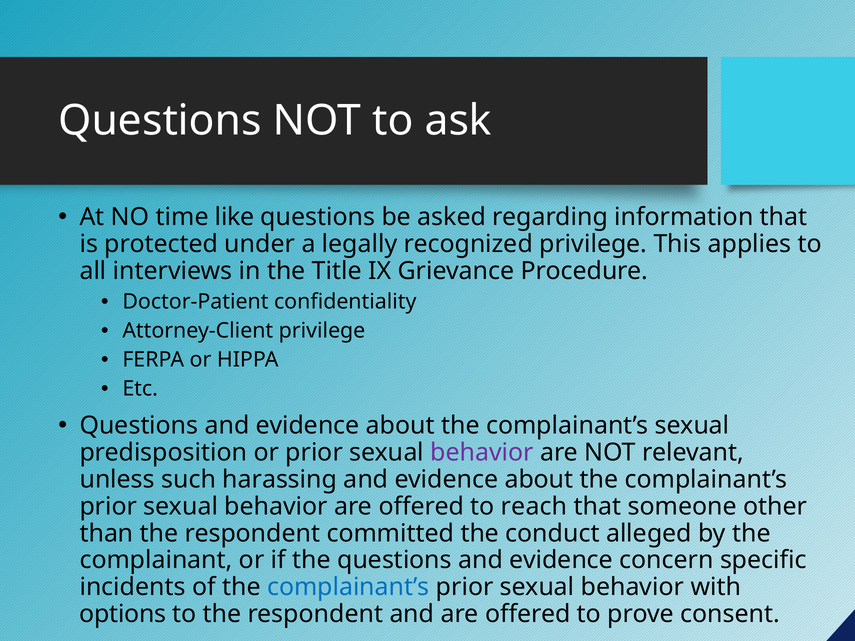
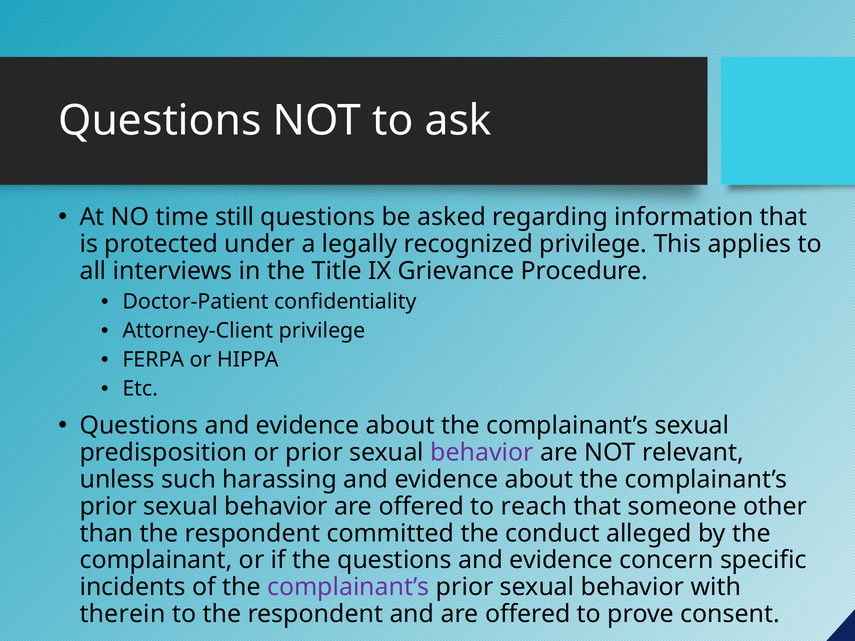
like: like -> still (235, 217)
complainant’s colour: blue -> purple (348, 587)
options: options -> therein (123, 614)
